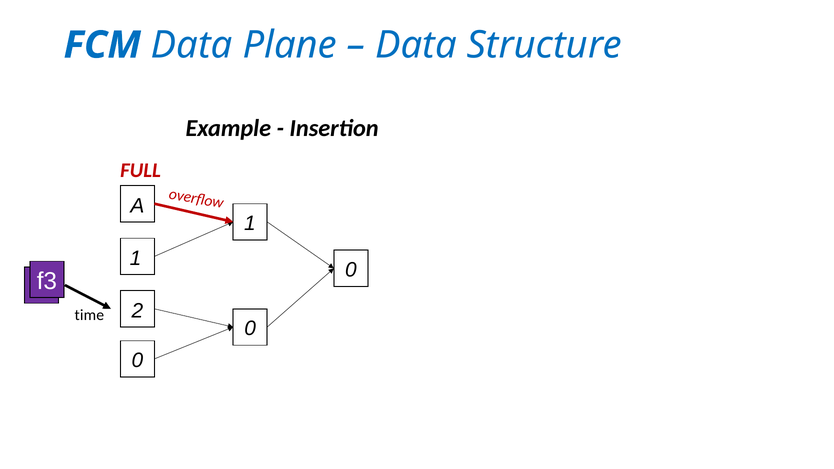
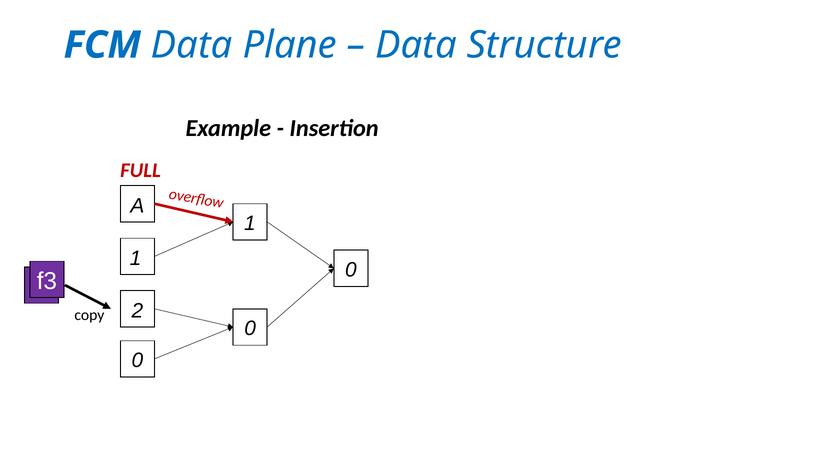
time: time -> copy (89, 315)
